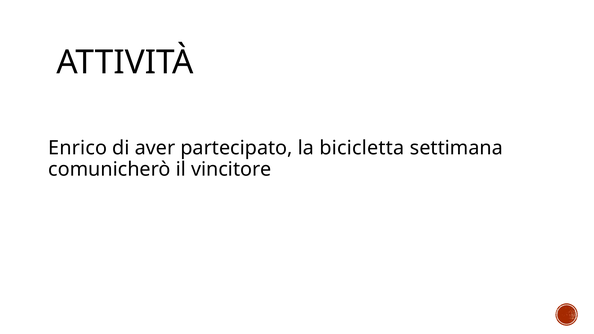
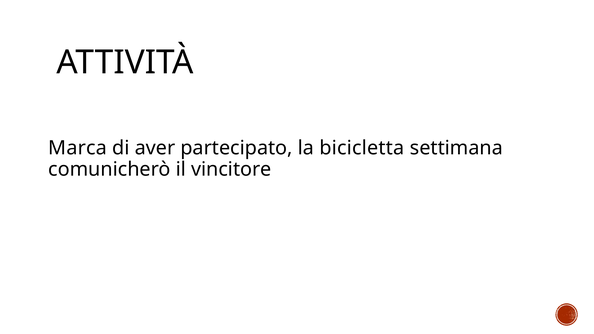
Enrico: Enrico -> Marca (78, 148)
